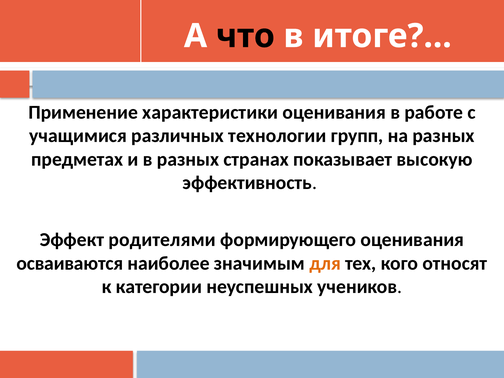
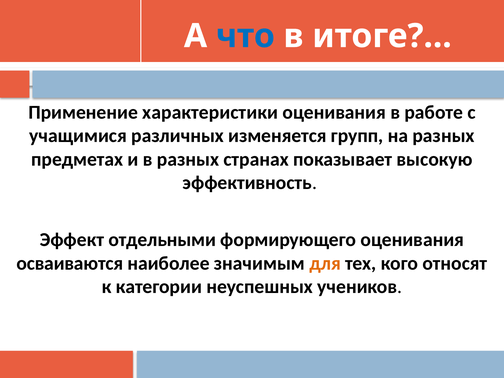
что colour: black -> blue (245, 36)
технологии: технологии -> изменяется (277, 136)
родителями: родителями -> отдельными (162, 240)
